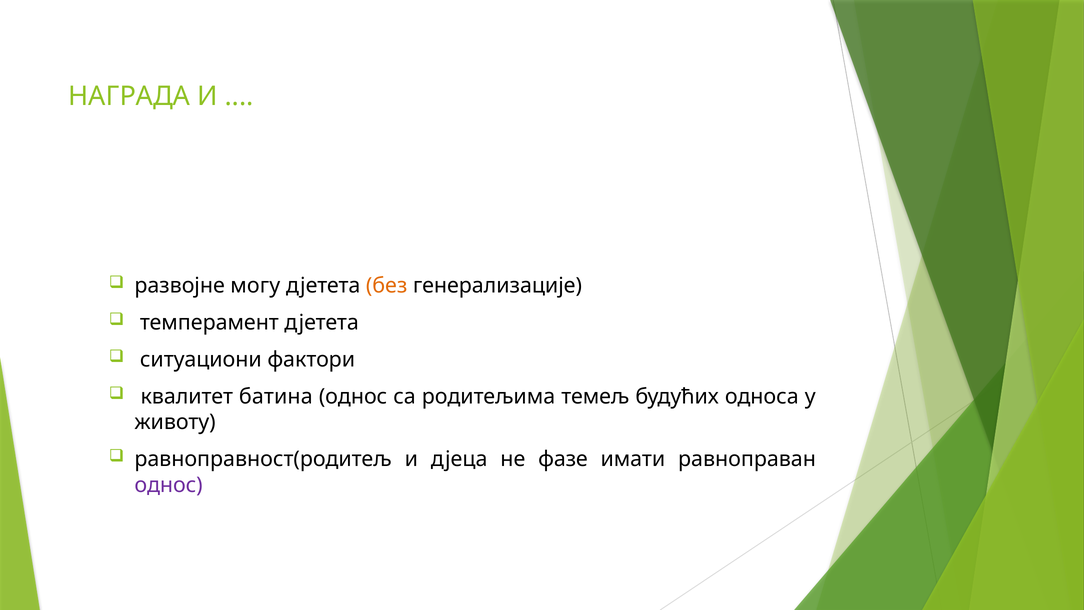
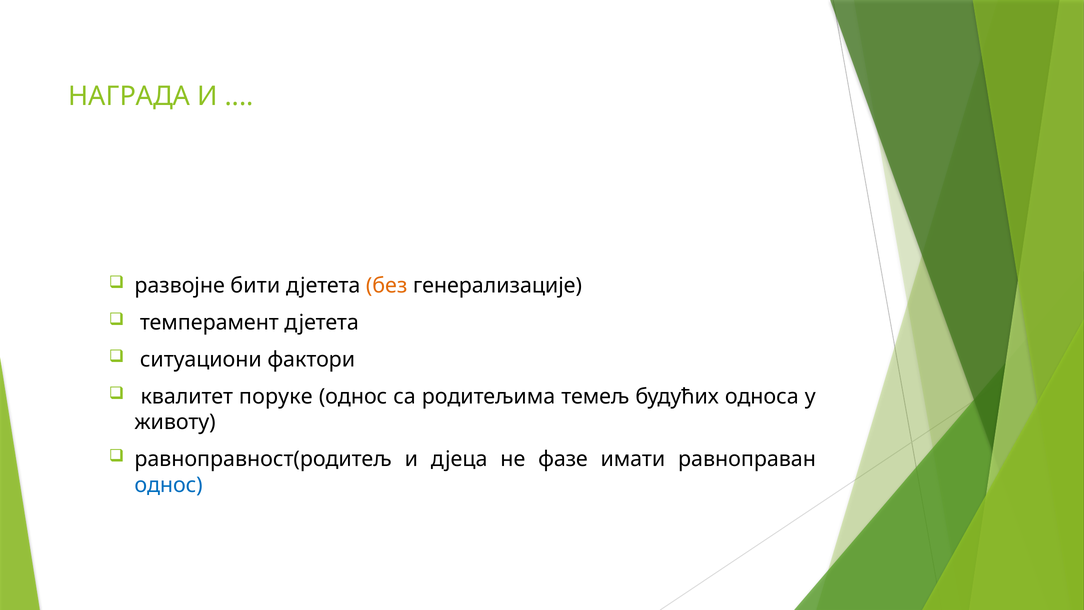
могу: могу -> бити (255, 285)
батина: батина -> поруке (276, 396)
однос colour: purple -> blue (169, 485)
